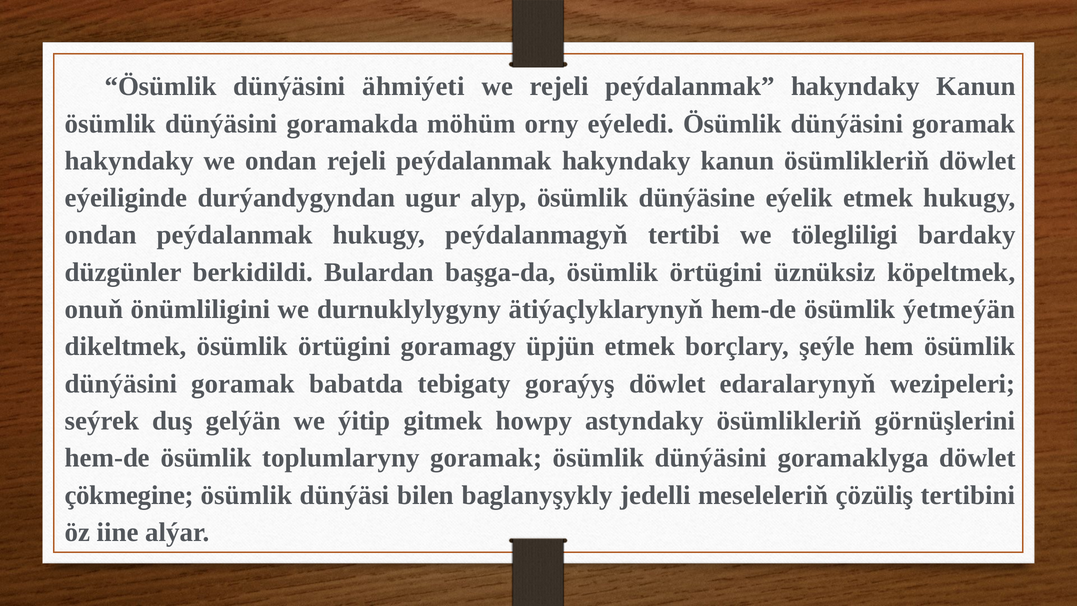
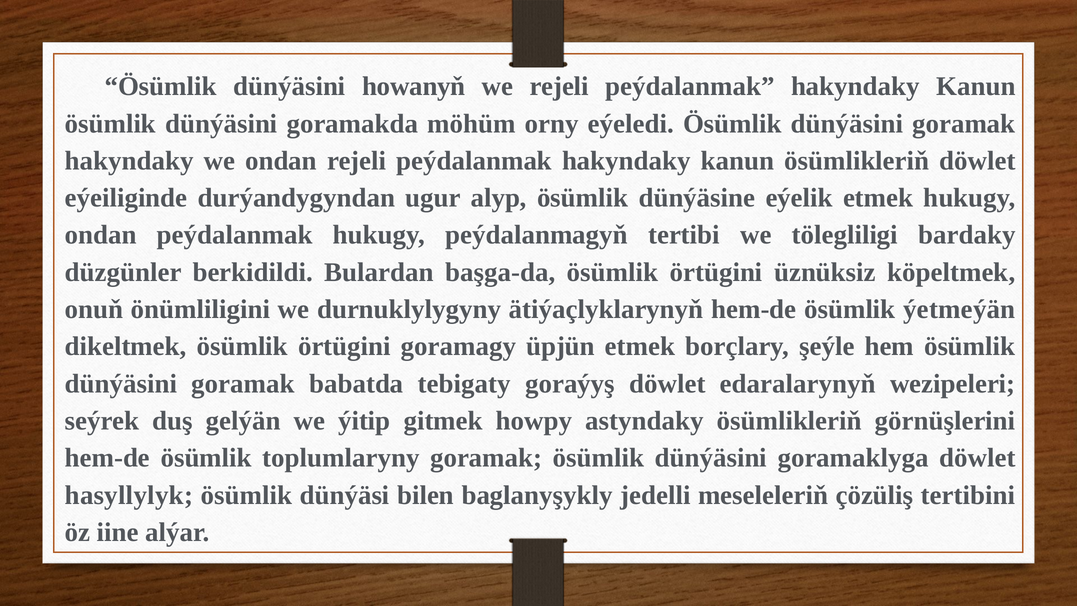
ähmiýeti: ähmiýeti -> howanyň (414, 86)
çökmegine: çökmegine -> hasyllylyk (129, 495)
